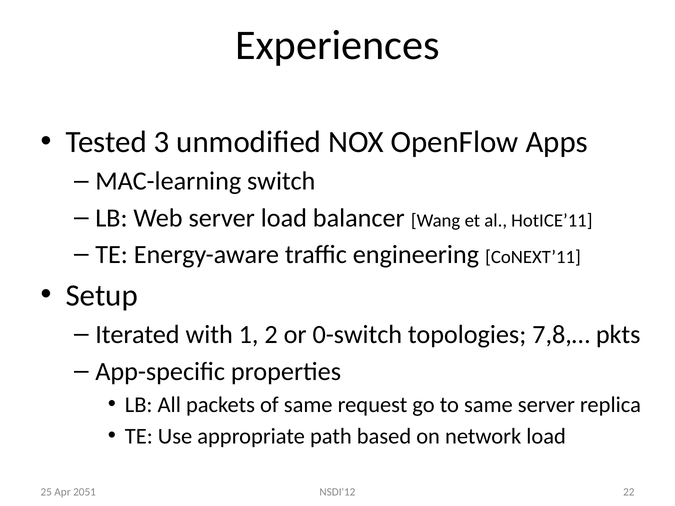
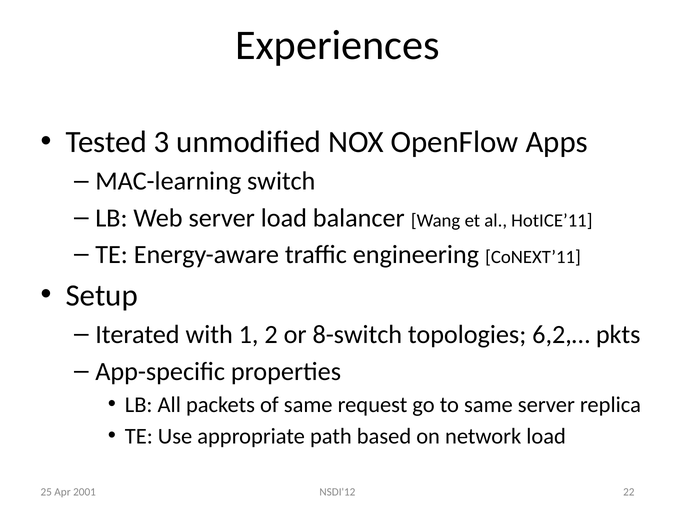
0-switch: 0-switch -> 8-switch (357, 335)
7,8,…: 7,8,… -> 6,2,… (561, 335)
2051: 2051 -> 2001 (85, 492)
